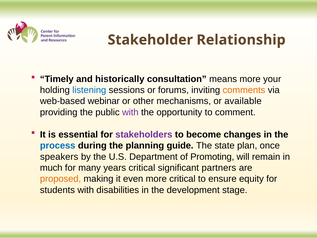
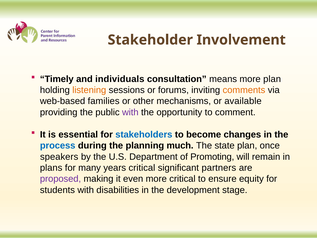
Relationship: Relationship -> Involvement (241, 40)
historically: historically -> individuals (120, 79)
more your: your -> plan (272, 79)
listening colour: blue -> orange (89, 90)
webinar: webinar -> families (104, 101)
stakeholders colour: purple -> blue (144, 134)
guide: guide -> much (180, 145)
much: much -> plans (51, 168)
proposed colour: orange -> purple (61, 179)
